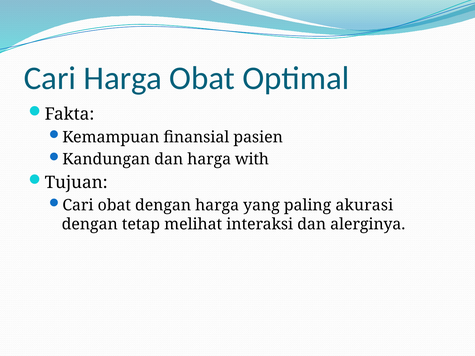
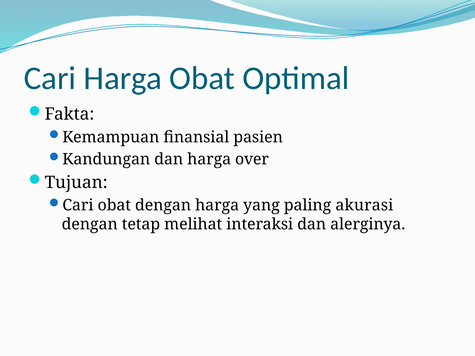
with: with -> over (252, 159)
